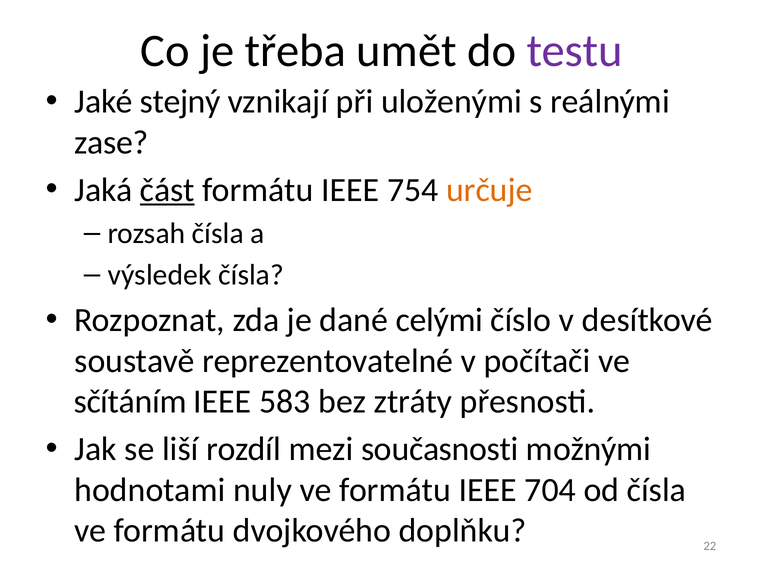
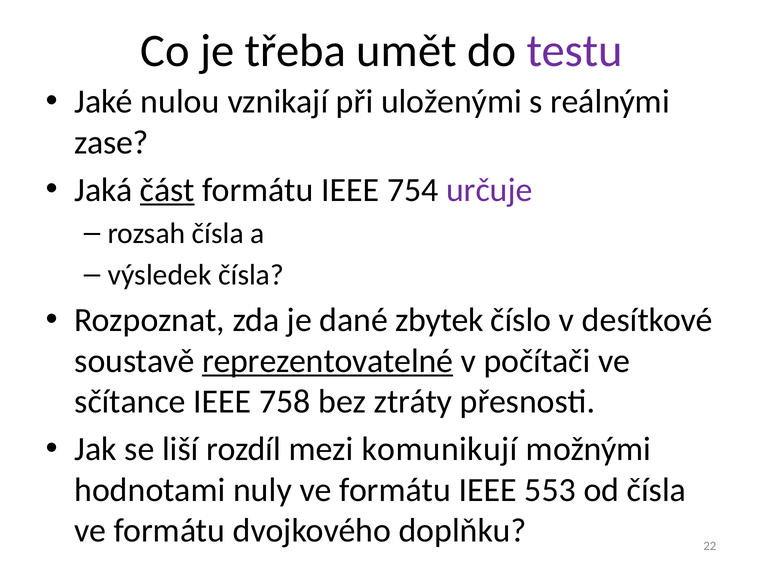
stejný: stejný -> nulou (180, 102)
určuje colour: orange -> purple (489, 190)
celými: celými -> zbytek (439, 320)
reprezentovatelné underline: none -> present (328, 361)
sčítáním: sčítáním -> sčítance (130, 401)
583: 583 -> 758 (285, 401)
současnosti: současnosti -> komunikují (440, 449)
704: 704 -> 553 (550, 489)
